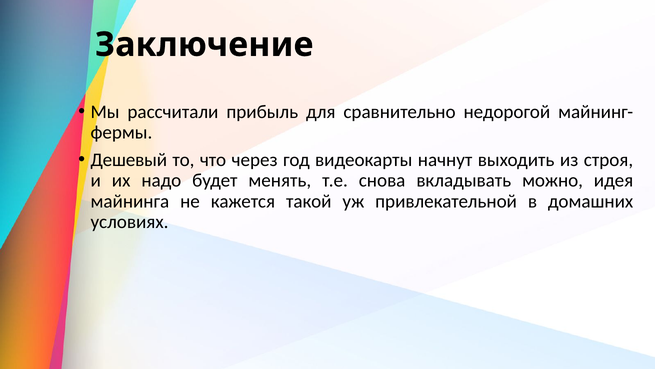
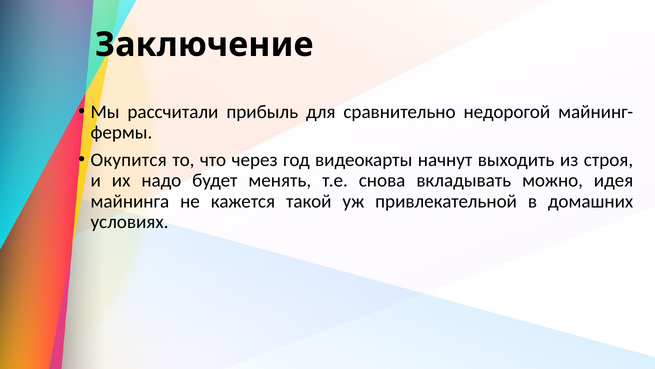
Дешевый: Дешевый -> Окупится (129, 160)
